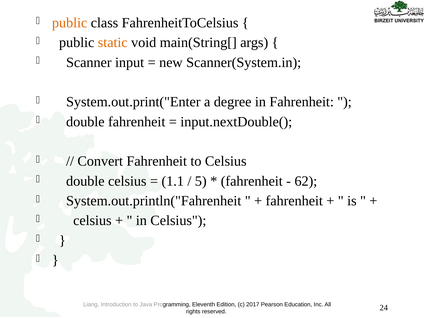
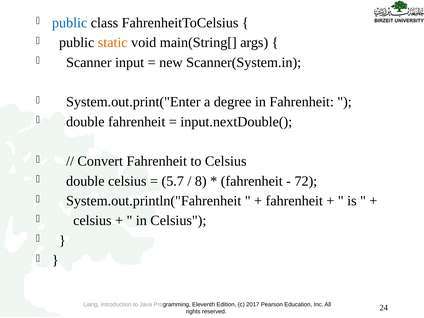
public colour: orange -> blue (70, 23)
1.1: 1.1 -> 5.7 (173, 181)
5: 5 -> 8 (201, 181)
62: 62 -> 72 (306, 181)
